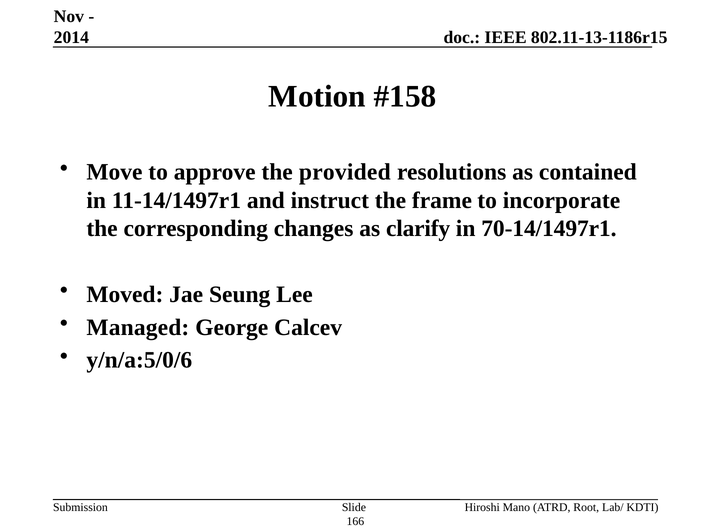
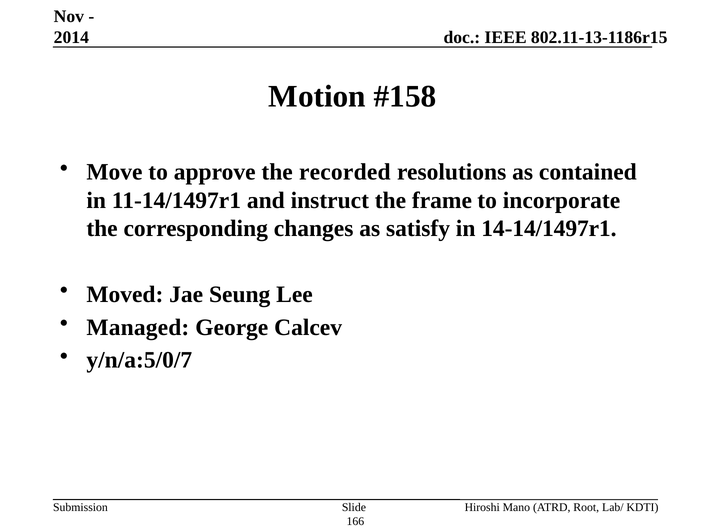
provided: provided -> recorded (345, 172)
clarify: clarify -> satisfy (418, 228)
70-14/1497r1: 70-14/1497r1 -> 14-14/1497r1 (549, 228)
y/n/a:5/0/6: y/n/a:5/0/6 -> y/n/a:5/0/7 (139, 360)
